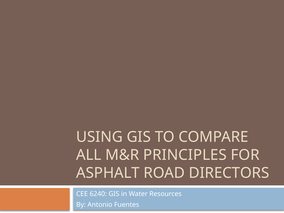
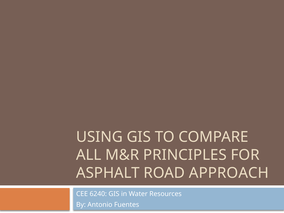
DIRECTORS: DIRECTORS -> APPROACH (229, 173)
